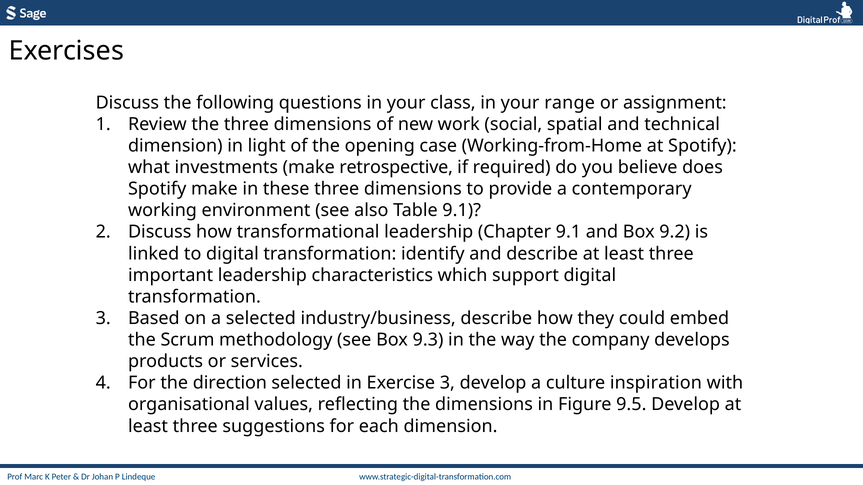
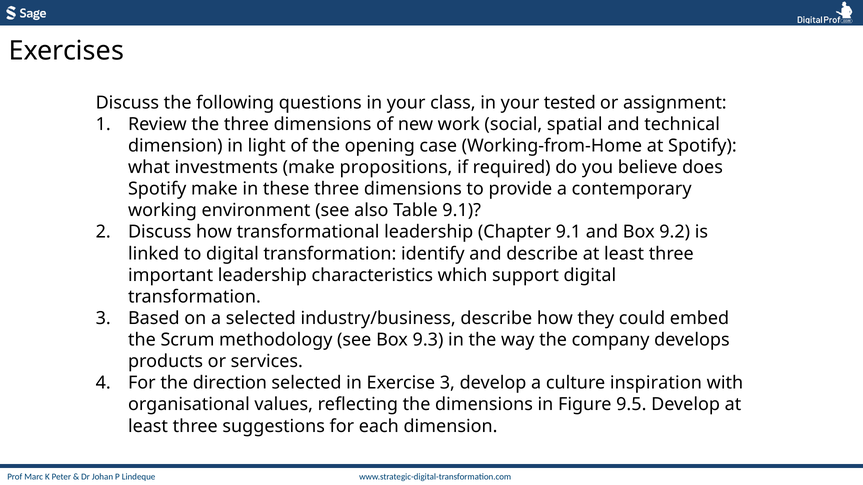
range: range -> tested (570, 103)
retrospective: retrospective -> propositions (396, 167)
